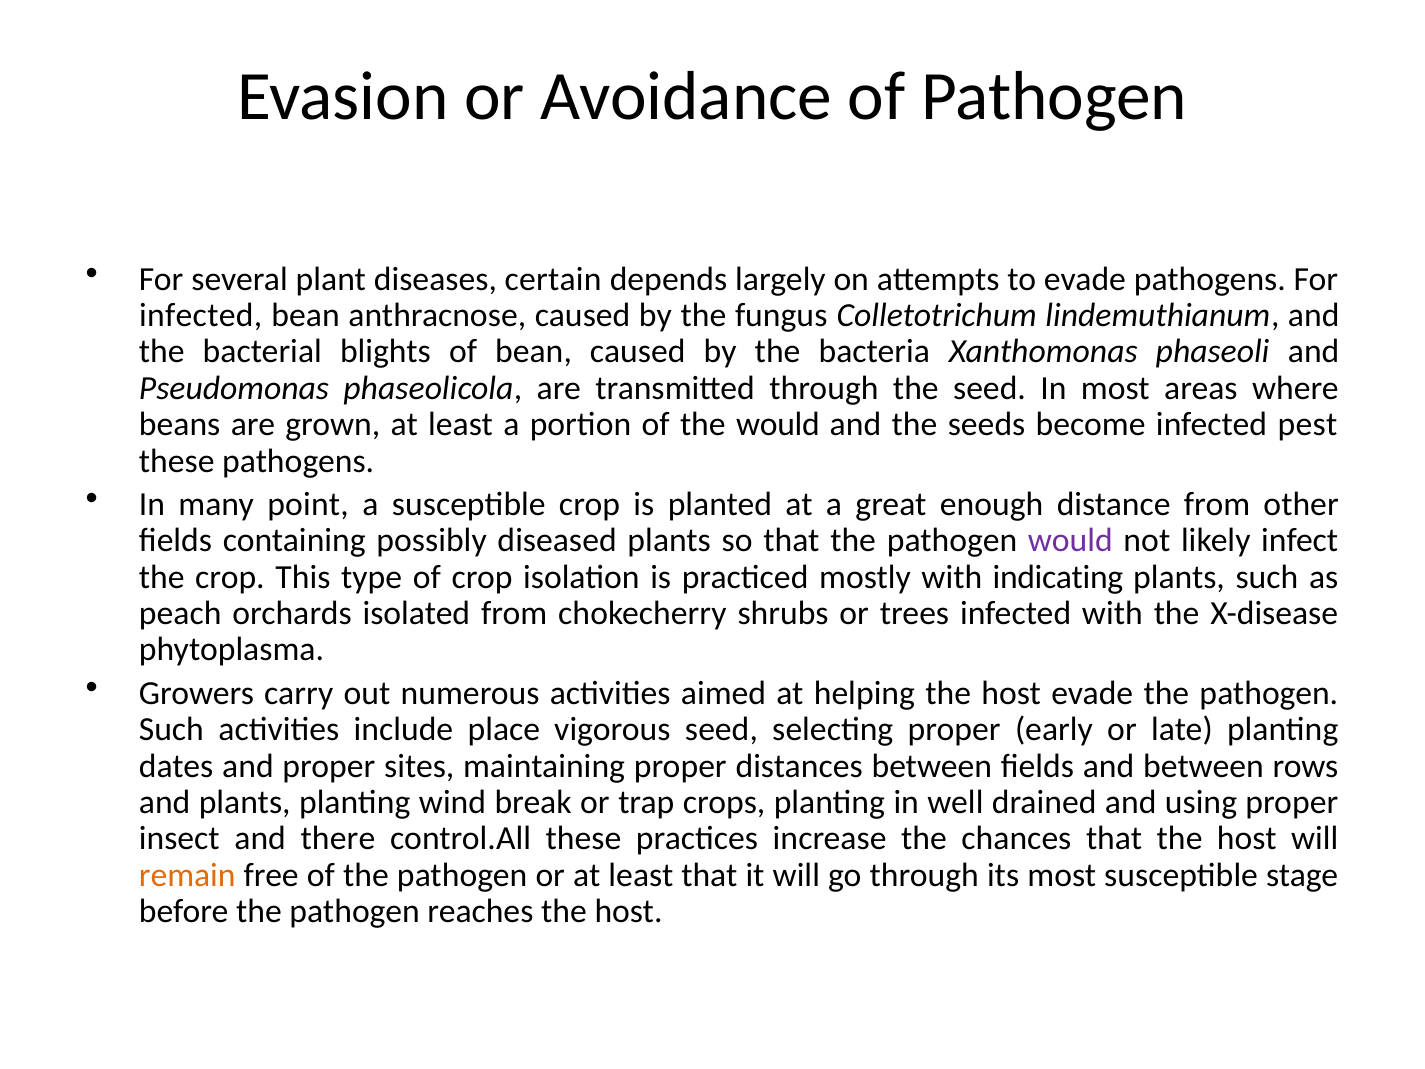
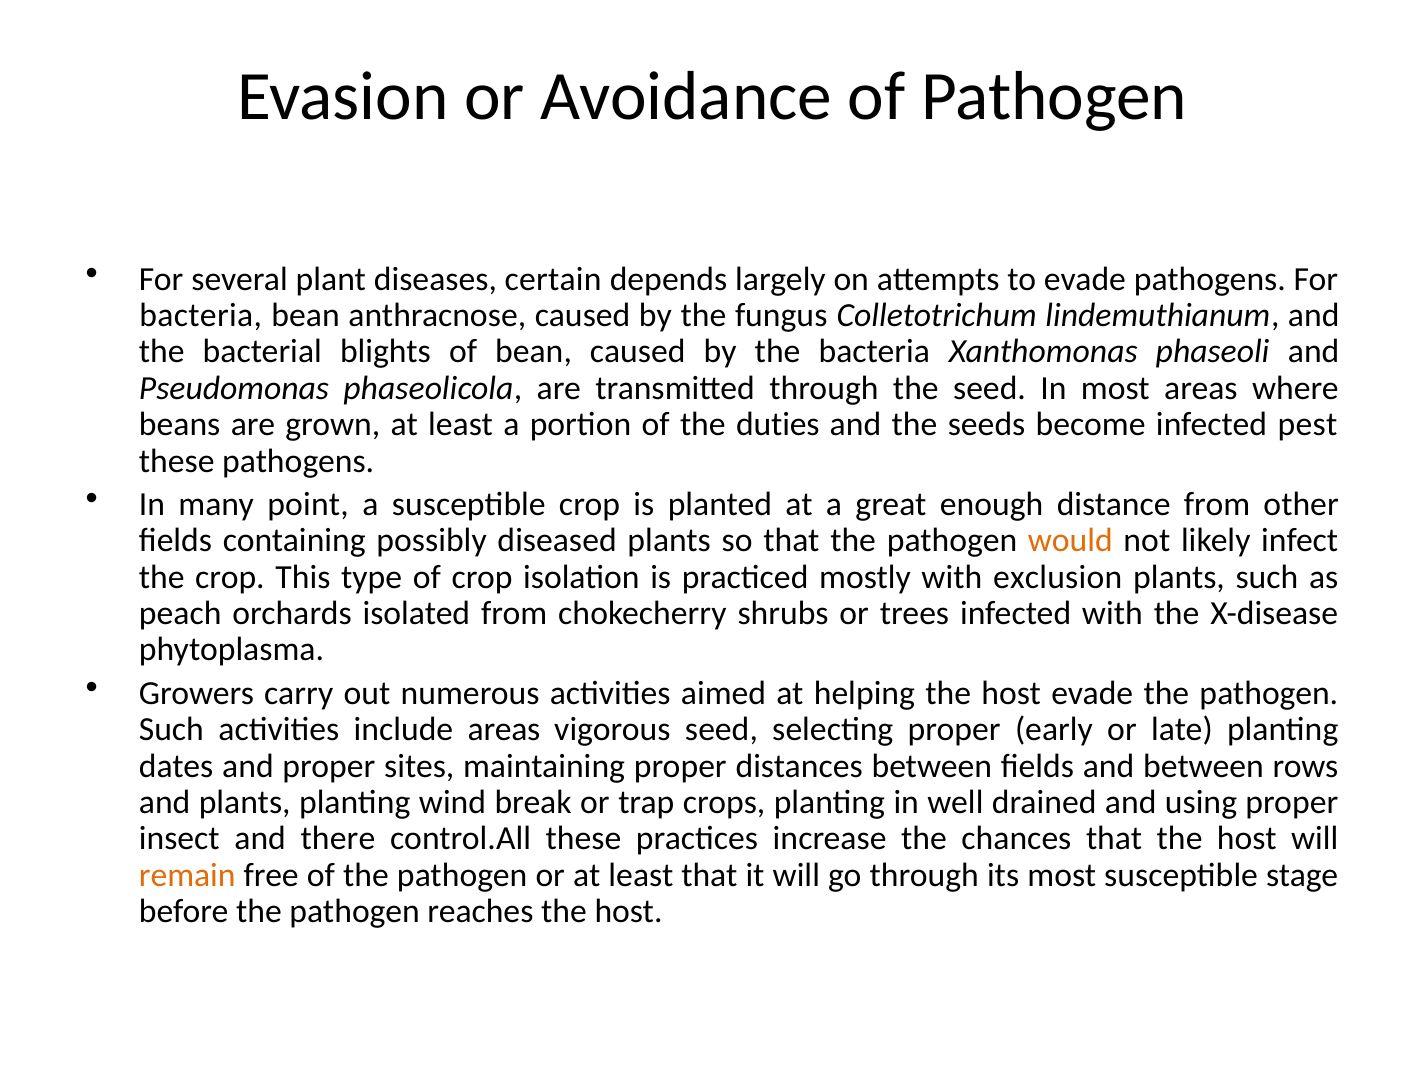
infected: infected -> bacteria (201, 315)
the would: would -> duties (778, 424)
would colour: purple -> orange (1070, 541)
indicating: indicating -> exclusion (1058, 577)
include place: place -> areas (504, 729)
